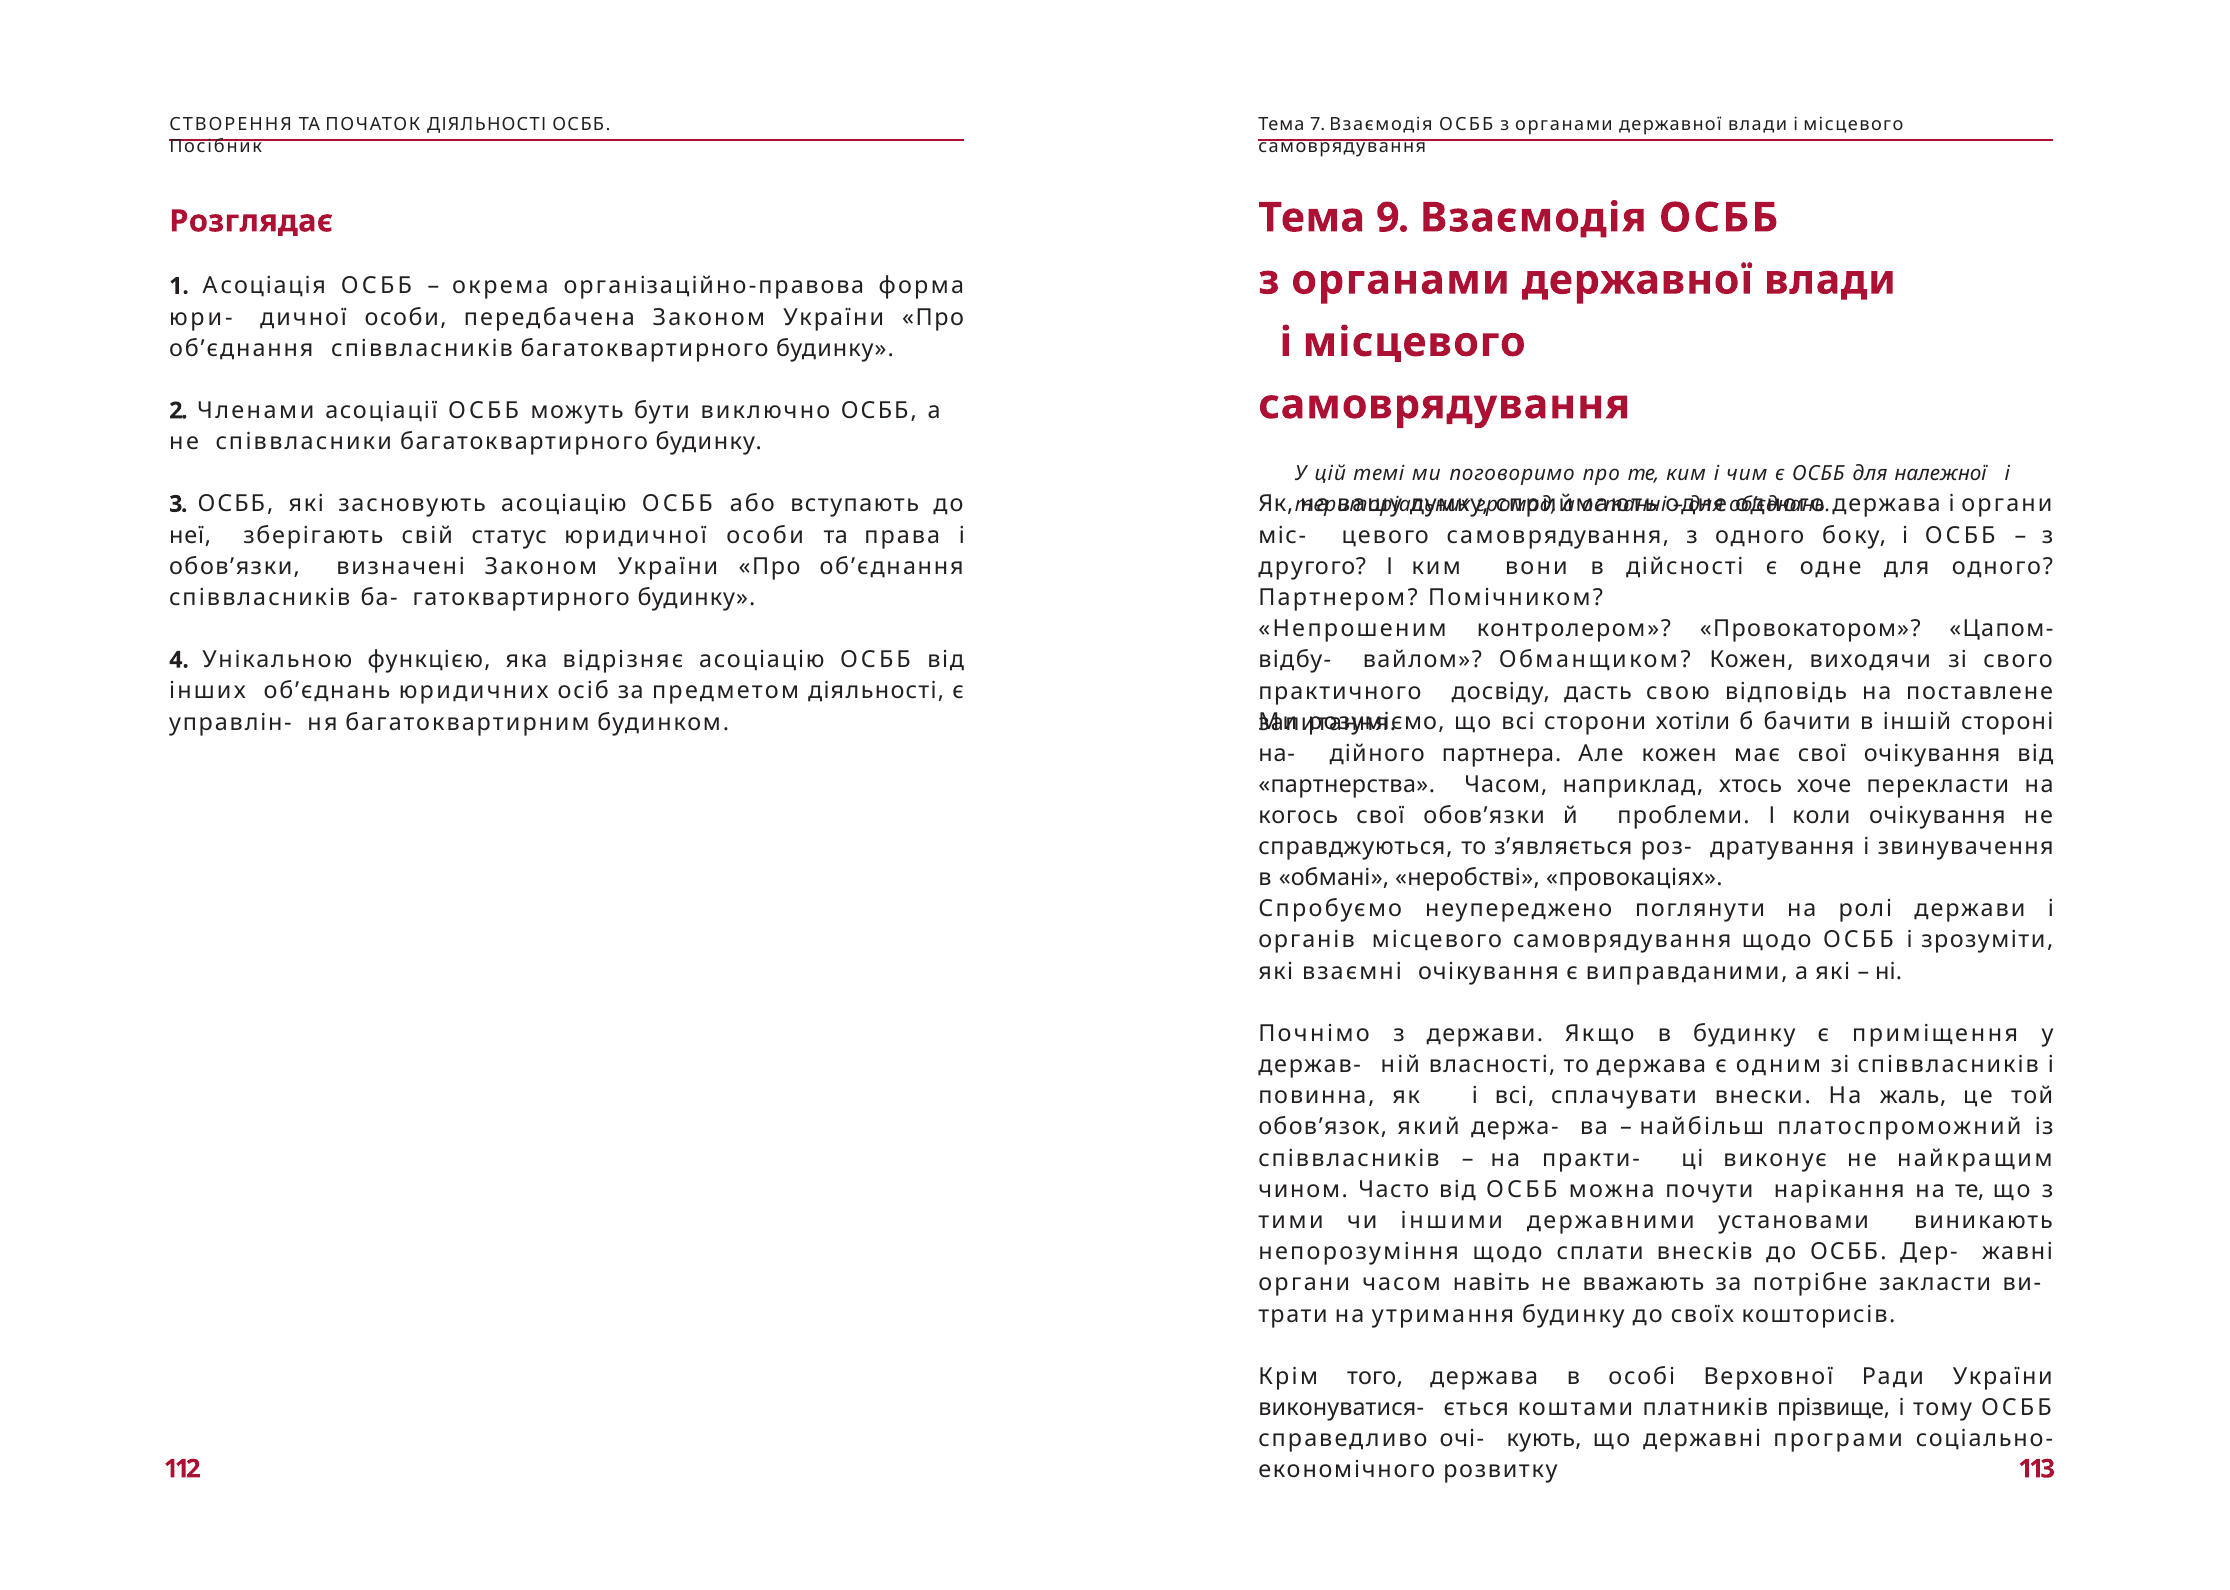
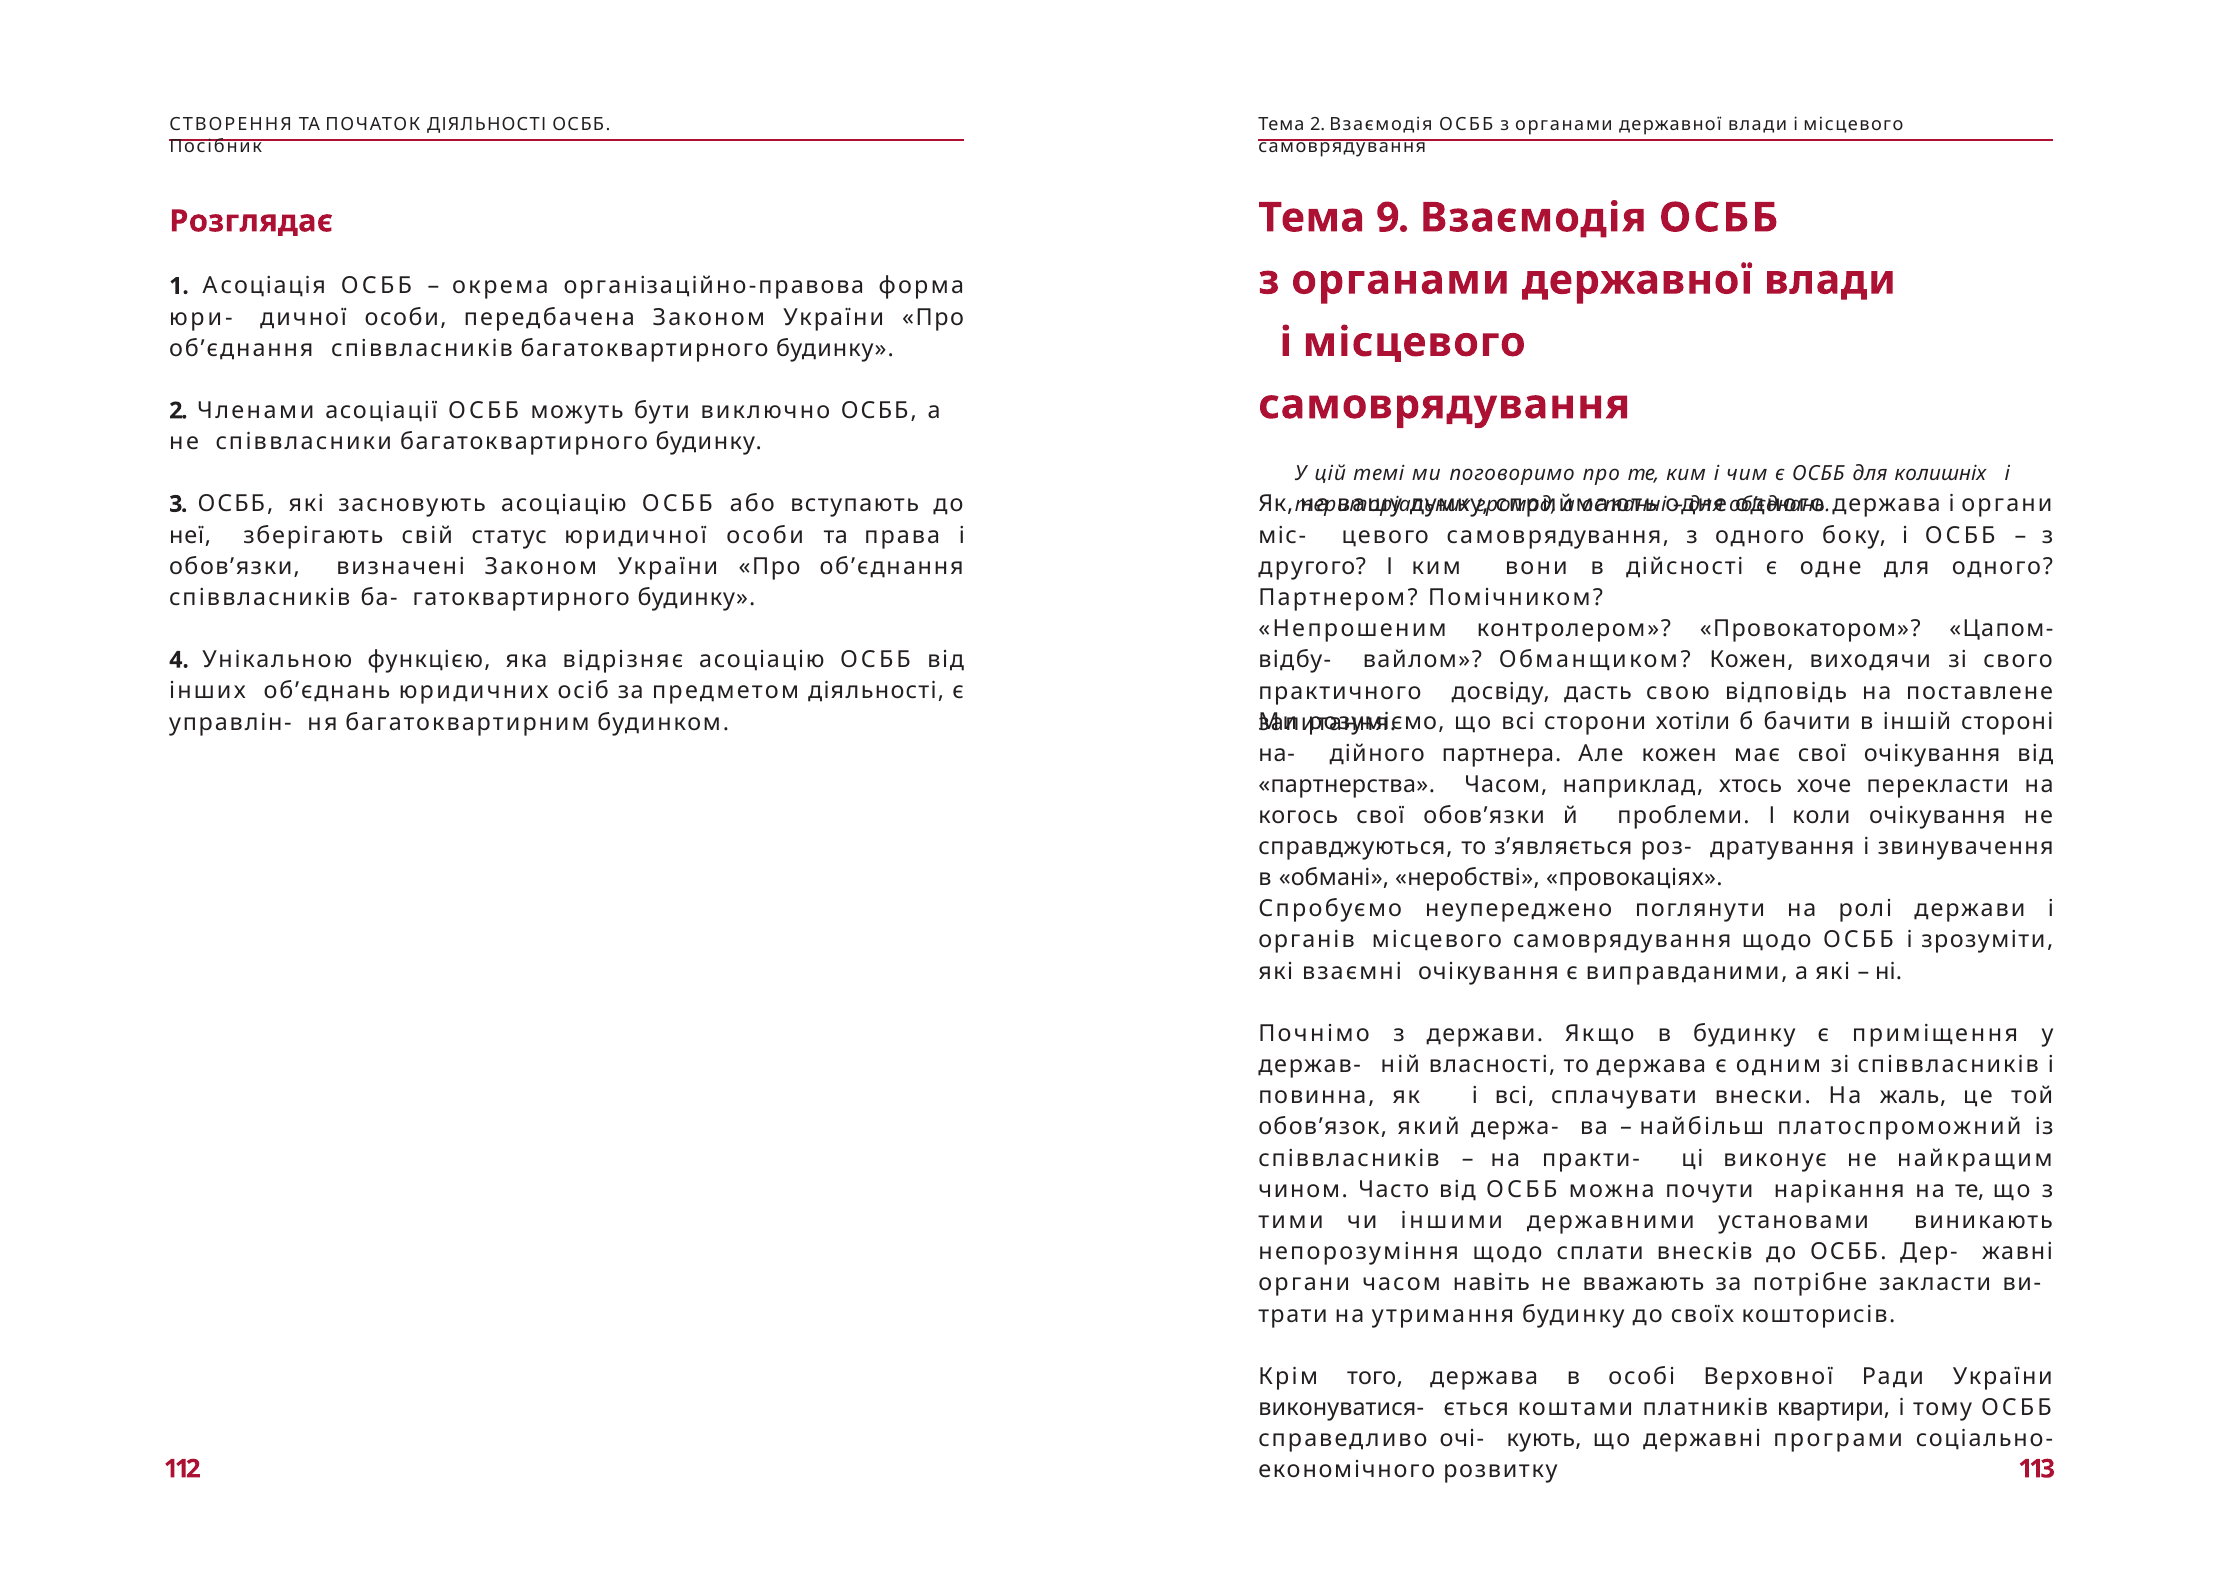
Тема 7: 7 -> 2 (1318, 125)
належної: належної -> колишніх (1940, 474)
прізвище: прізвище -> квартири (1834, 1408)
